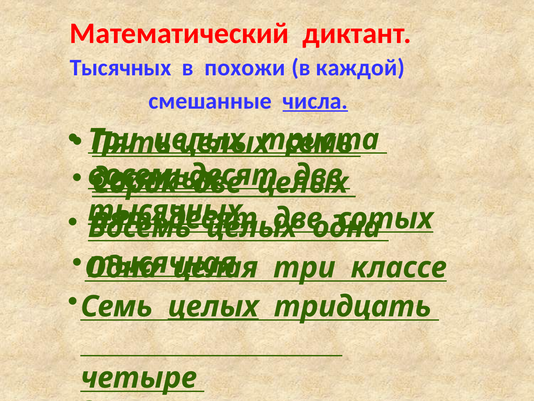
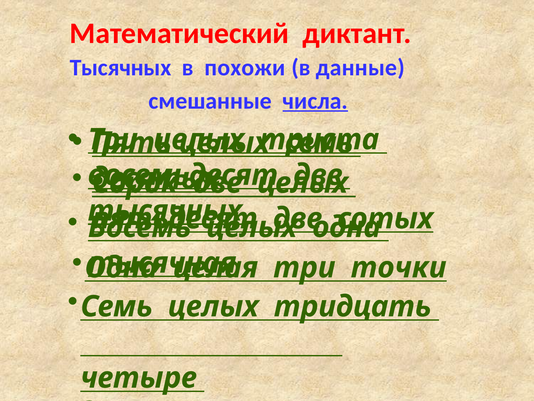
каждой: каждой -> данные (360, 67)
классе: классе -> точки (399, 267)
целых underline: present -> none (213, 306)
